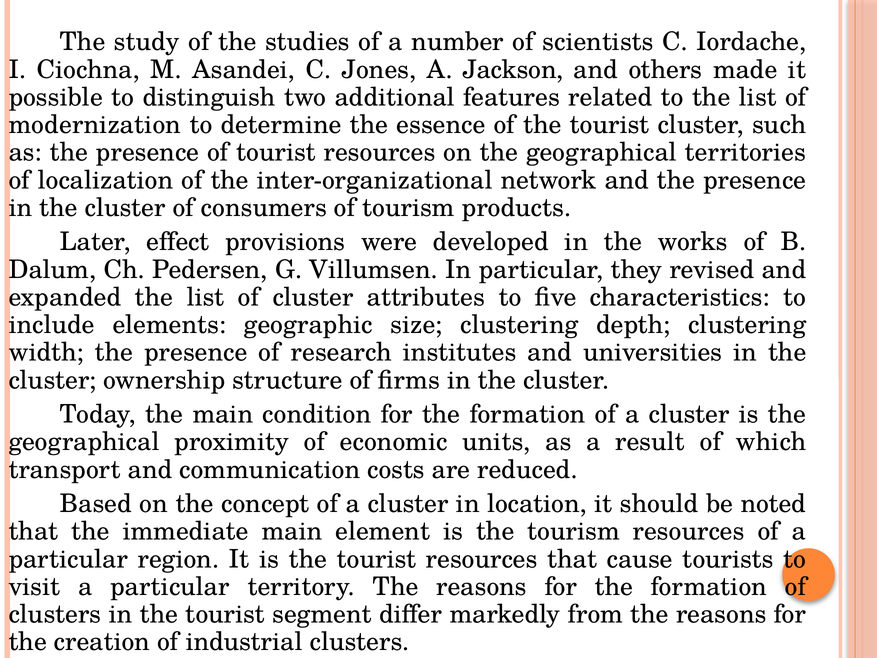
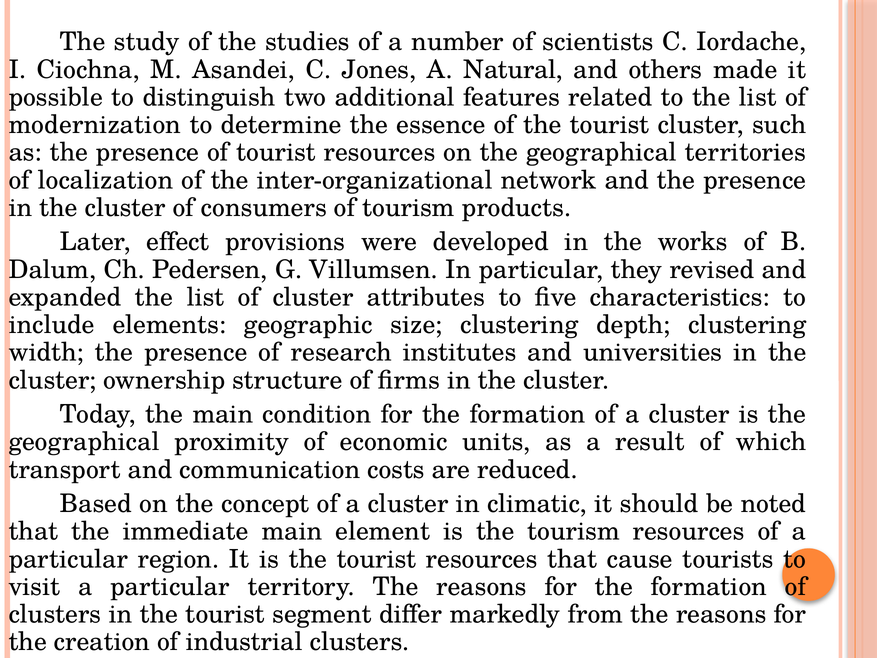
Jackson: Jackson -> Natural (513, 70)
location: location -> climatic (537, 504)
